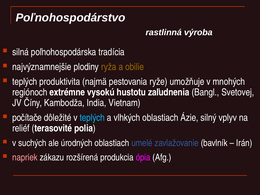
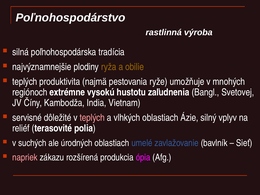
počítače: počítače -> servisné (27, 118)
teplých colour: light blue -> pink (92, 118)
Irán: Irán -> Sieť (244, 143)
